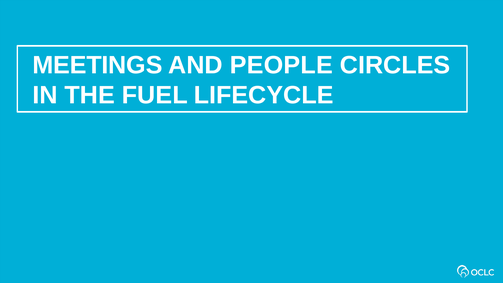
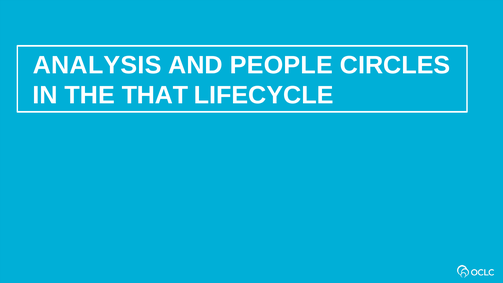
MEETINGS: MEETINGS -> ANALYSIS (97, 65)
FUEL: FUEL -> THAT (155, 95)
